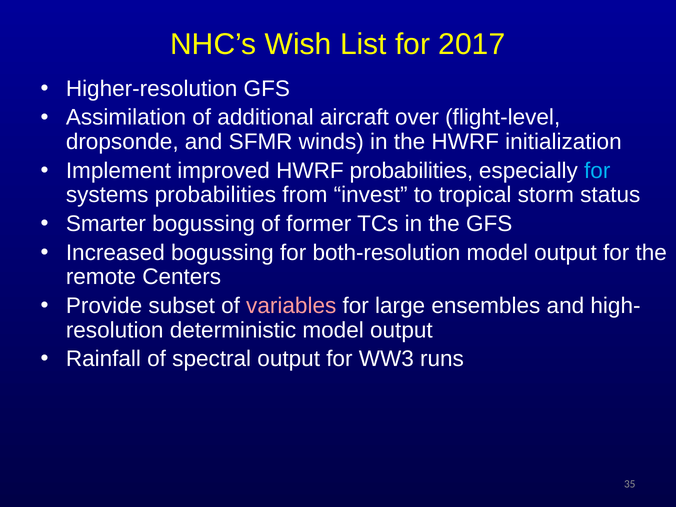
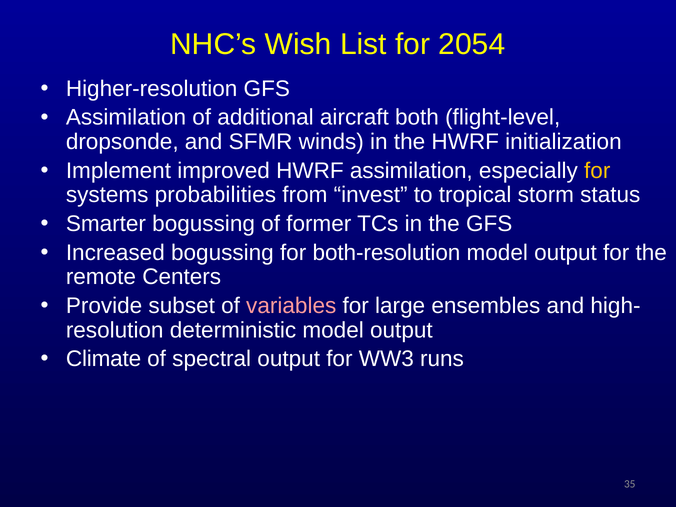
2017: 2017 -> 2054 (472, 44)
over: over -> both (417, 117)
HWRF probabilities: probabilities -> assimilation (411, 171)
for colour: light blue -> yellow (597, 171)
Rainfall: Rainfall -> Climate (104, 359)
